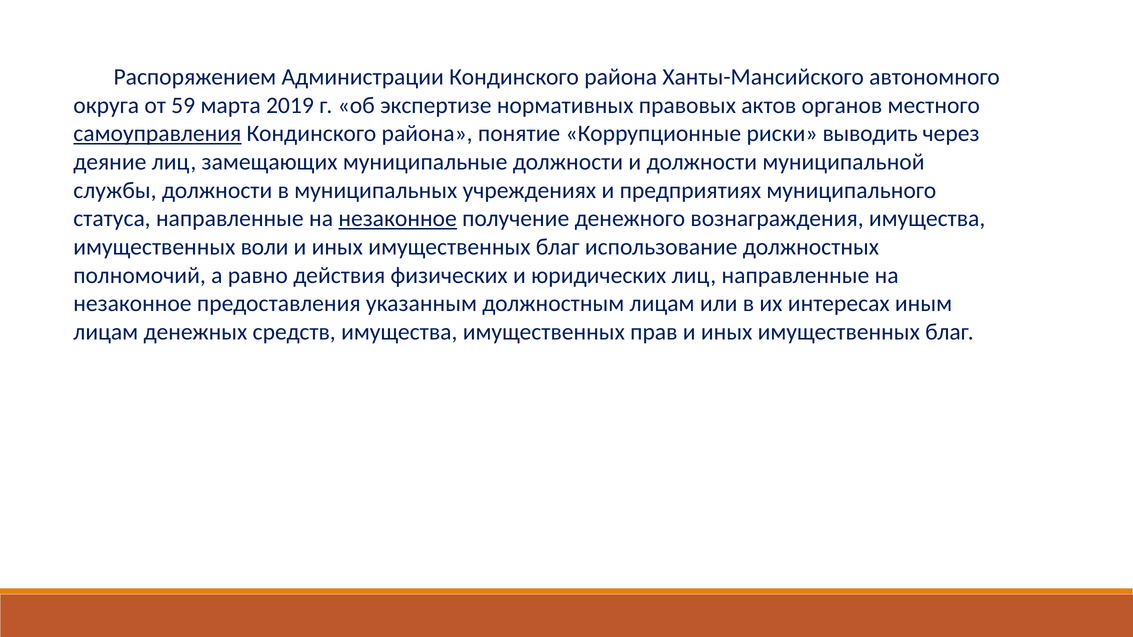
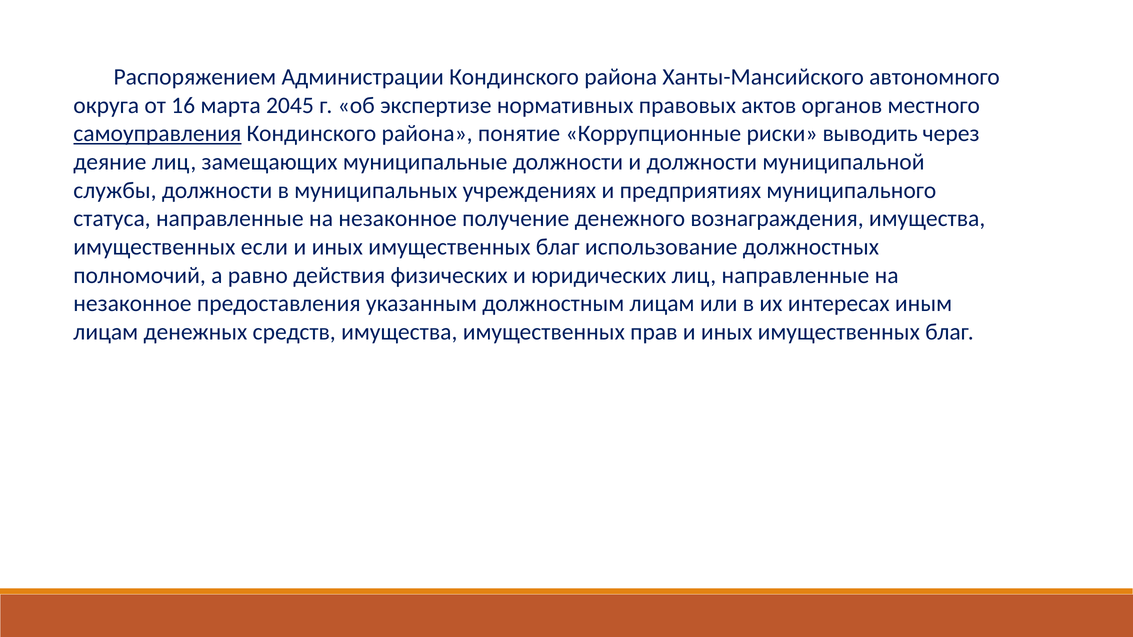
59: 59 -> 16 (183, 105)
2019: 2019 -> 2045 (290, 105)
незаконное underline: present -> none (398, 219)
воли: воли -> если (264, 247)
